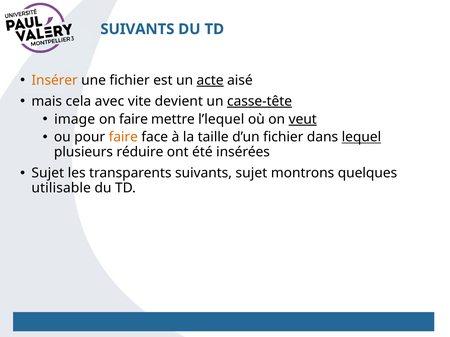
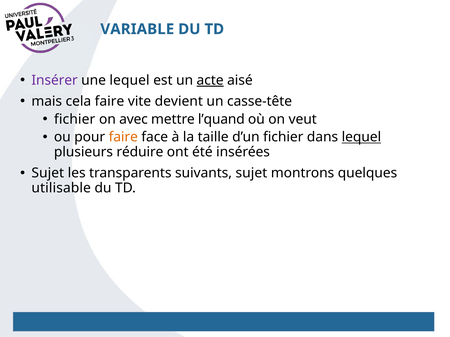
SUIVANTS: SUIVANTS -> VARIABLE (137, 29)
Insérer colour: orange -> purple (55, 80)
une fichier: fichier -> lequel (130, 80)
cela avec: avec -> faire (110, 101)
casse-tête underline: present -> none (260, 101)
image: image -> fichier (75, 119)
on faire: faire -> avec (133, 119)
l’lequel: l’lequel -> l’quand (221, 119)
veut underline: present -> none (303, 119)
